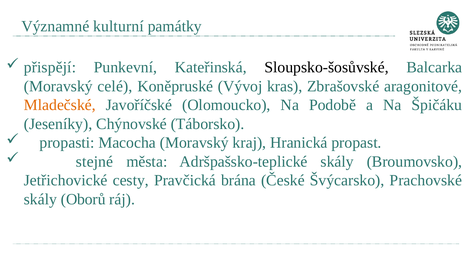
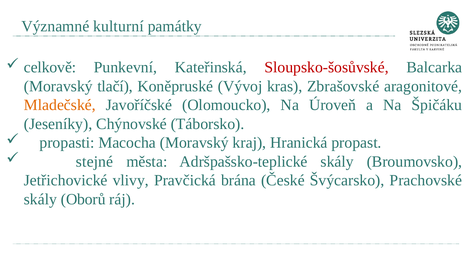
přispějí: přispějí -> celkově (50, 67)
Sloupsko-šosůvské colour: black -> red (327, 67)
celé: celé -> tlačí (115, 86)
Podobě: Podobě -> Úroveň (333, 105)
cesty: cesty -> vlivy (131, 180)
